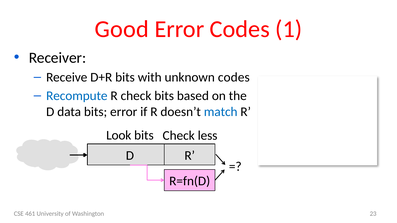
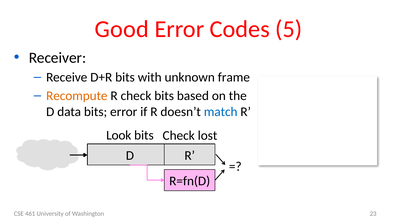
1: 1 -> 5 (289, 29)
unknown codes: codes -> frame (234, 77)
Recompute colour: blue -> orange (77, 96)
less: less -> lost (208, 136)
